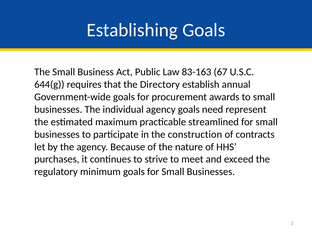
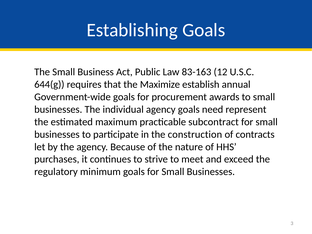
67: 67 -> 12 (221, 72)
Directory: Directory -> Maximize (160, 84)
streamlined: streamlined -> subcontract (214, 122)
